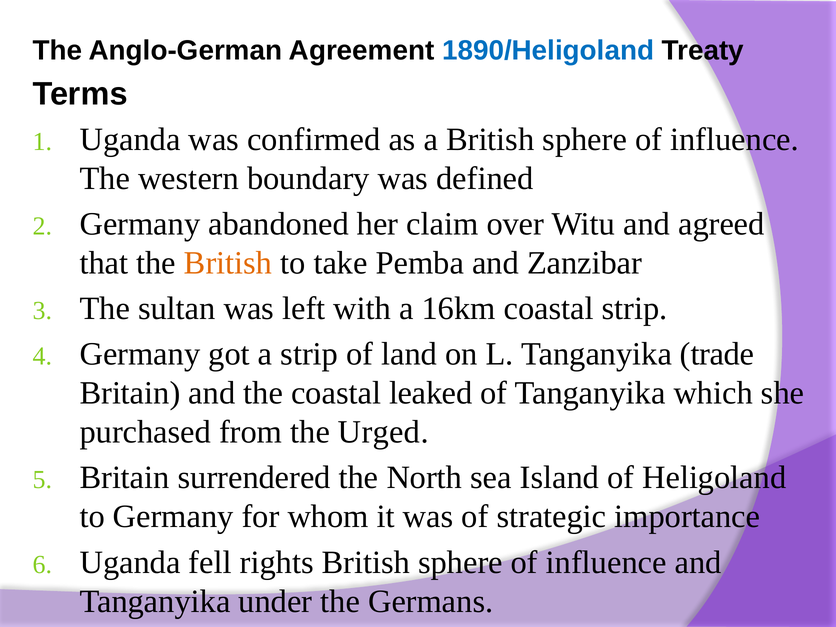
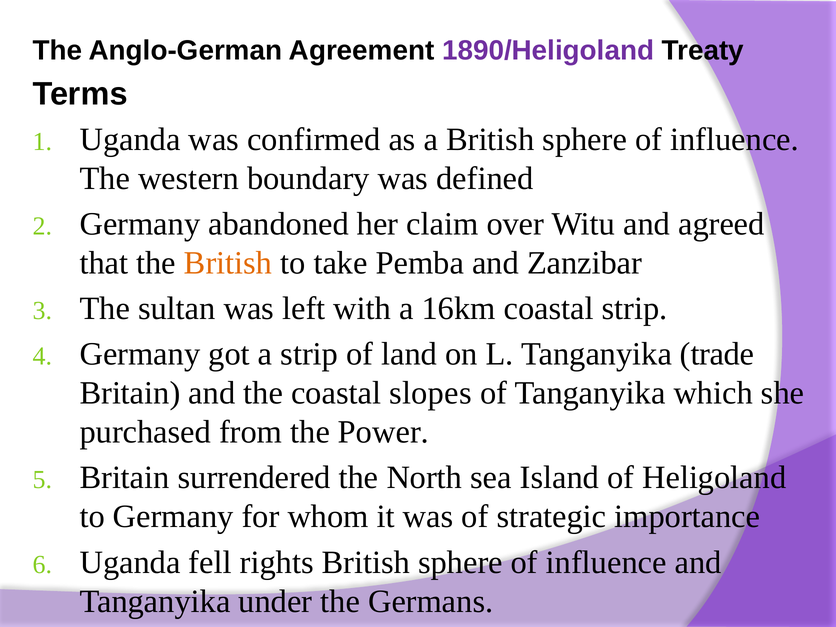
1890/Heligoland colour: blue -> purple (548, 51)
leaked: leaked -> slopes (430, 393)
Urged: Urged -> Power (383, 432)
